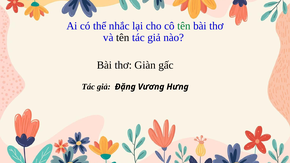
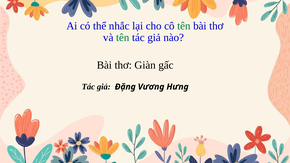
tên colour: black -> green (123, 38)
